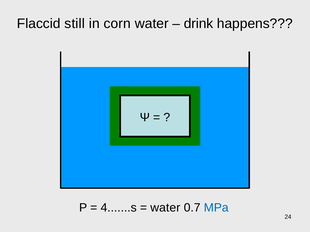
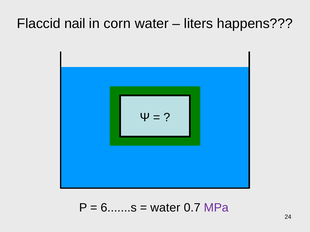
still: still -> nail (75, 24)
drink: drink -> liters (198, 24)
4.......s: 4.......s -> 6.......s (119, 208)
MPa colour: blue -> purple (216, 208)
